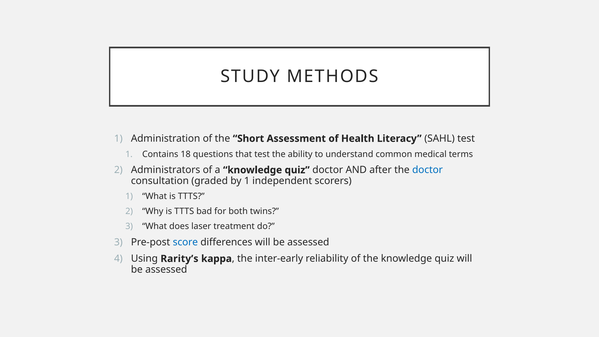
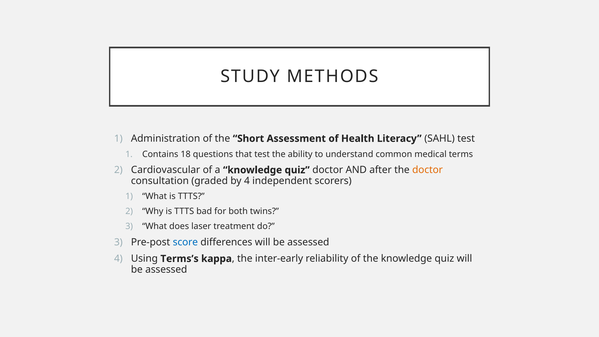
Administrators: Administrators -> Cardiovascular (166, 170)
doctor colour: blue -> orange (428, 170)
by 1: 1 -> 4 (247, 181)
Rarity’s: Rarity’s -> Terms’s (180, 259)
